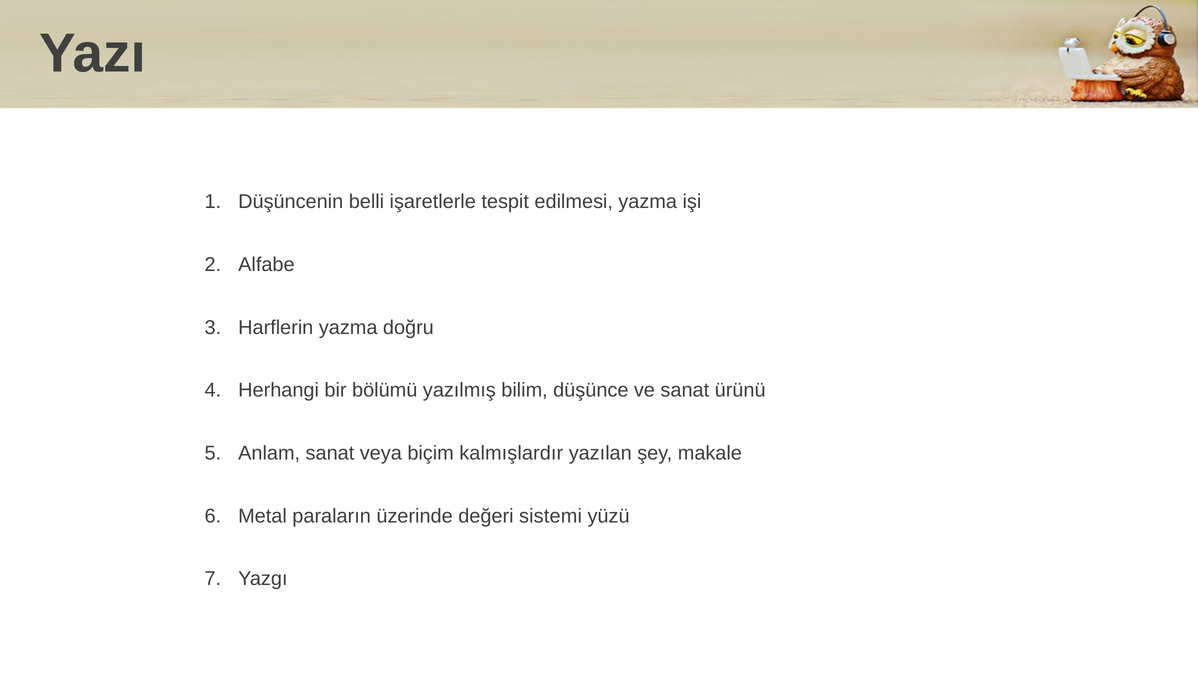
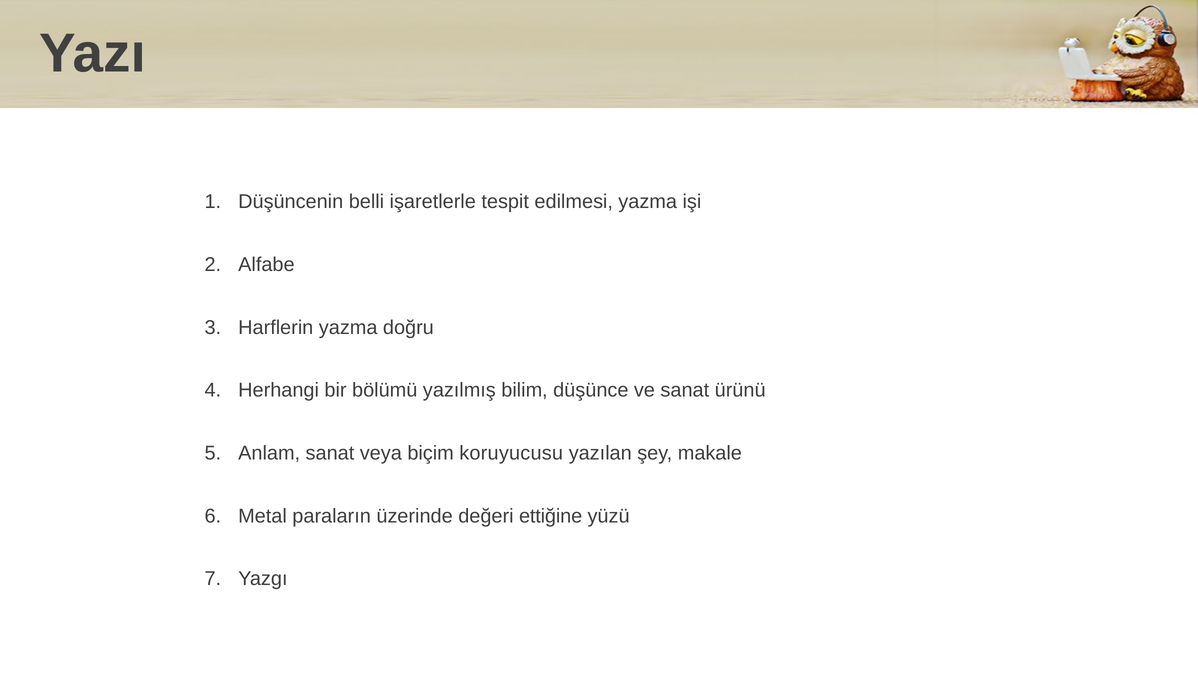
kalmışlardır: kalmışlardır -> koruyucusu (511, 453)
sistemi: sistemi -> ettiğine (551, 516)
